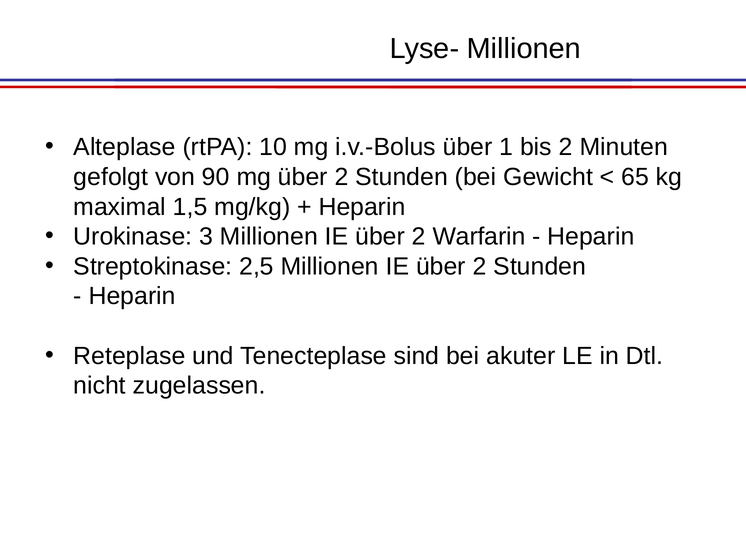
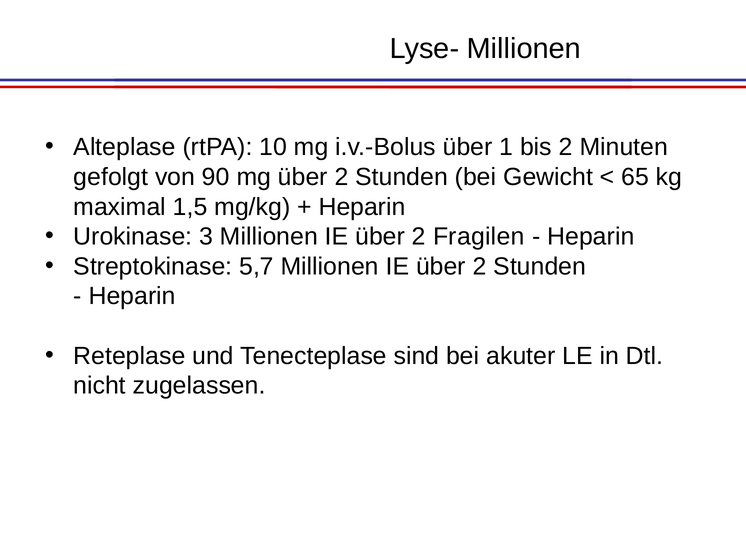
Warfarin: Warfarin -> Fragilen (479, 237)
2,5: 2,5 -> 5,7 (256, 267)
